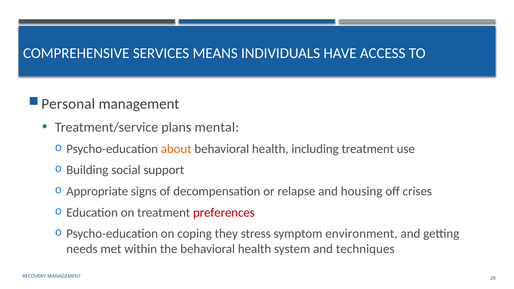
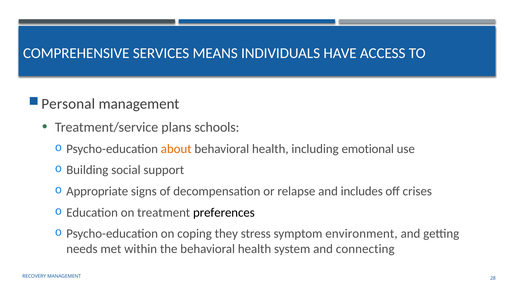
mental: mental -> schools (217, 127)
including treatment: treatment -> emotional (368, 149)
housing: housing -> includes (362, 191)
preferences colour: red -> black (224, 213)
techniques: techniques -> connecting (365, 249)
